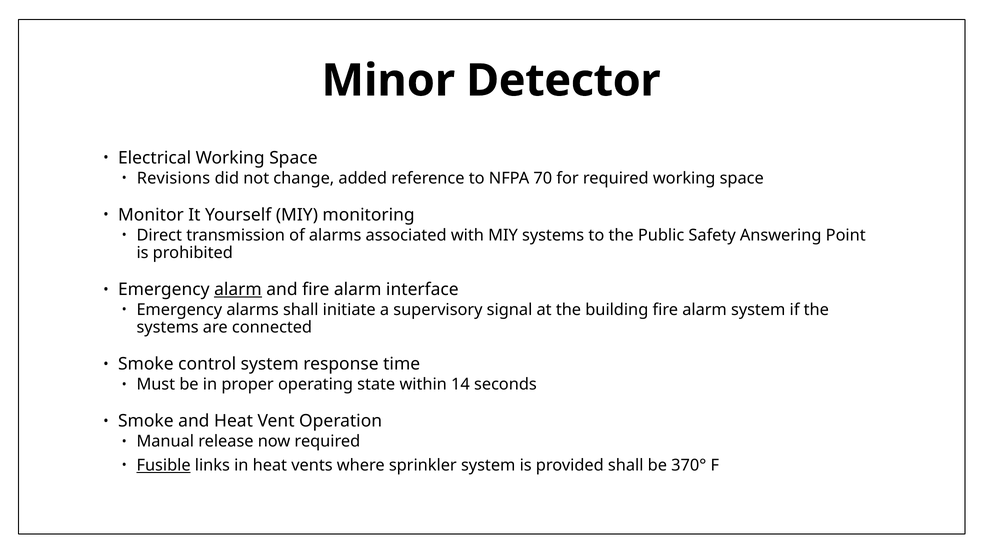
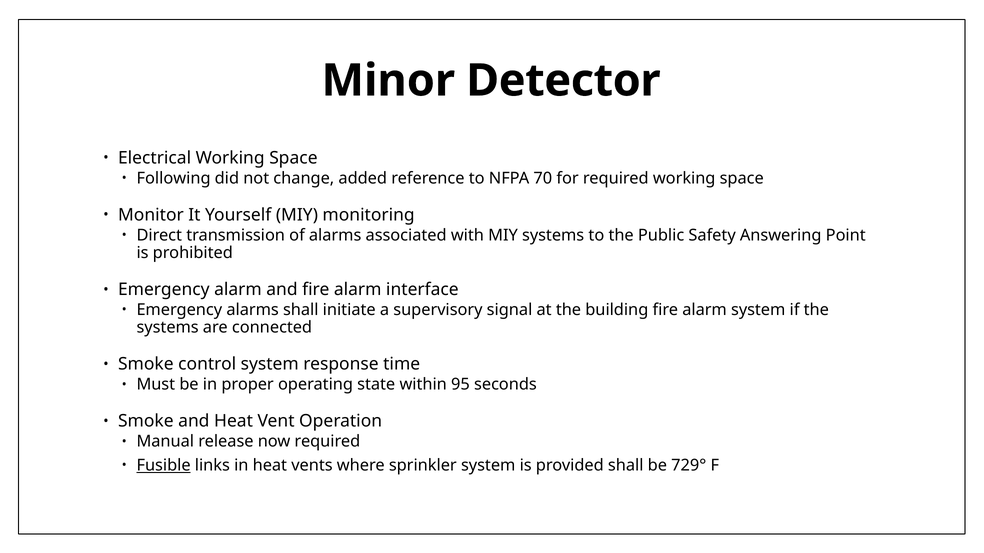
Revisions: Revisions -> Following (174, 178)
alarm underline: present -> none (238, 290)
14: 14 -> 95 (460, 385)
370°: 370° -> 729° (689, 466)
